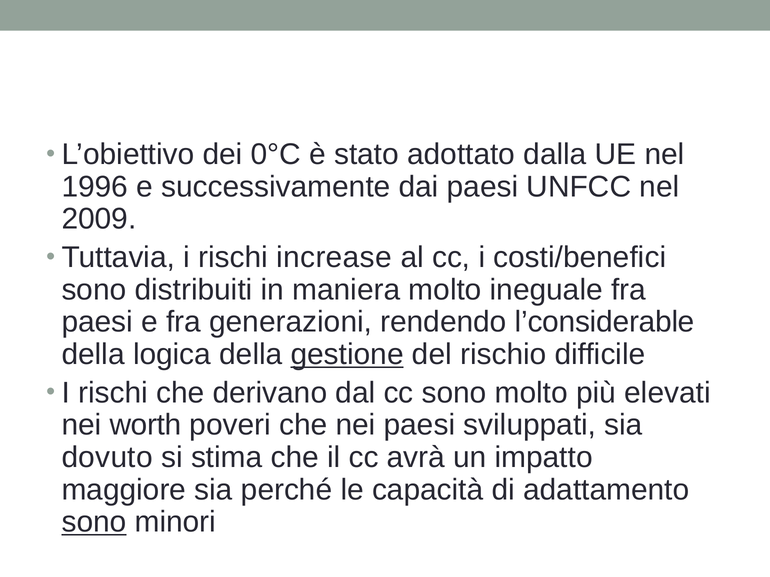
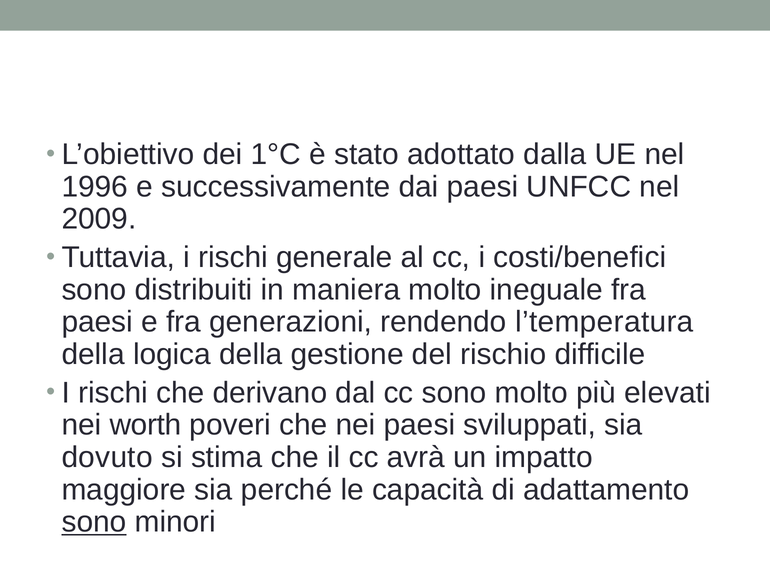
0°C: 0°C -> 1°C (276, 155)
increase: increase -> generale (334, 258)
l’considerable: l’considerable -> l’temperatura (604, 322)
gestione underline: present -> none (347, 355)
